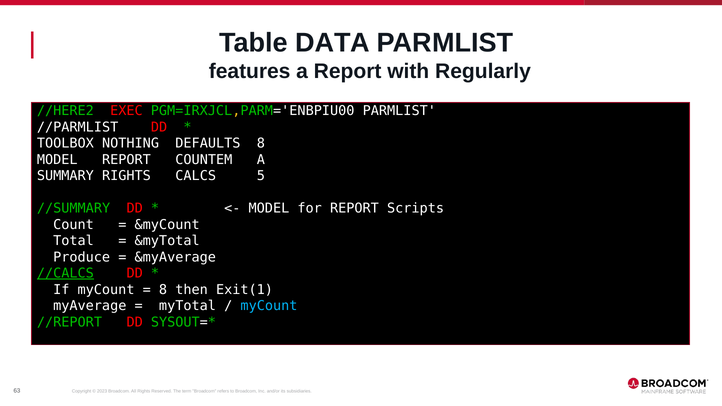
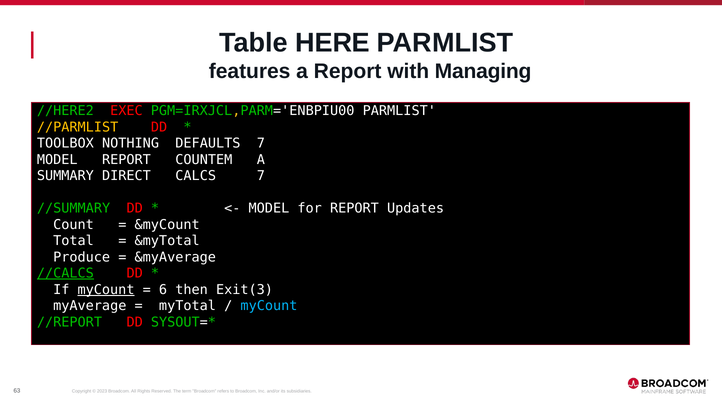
DATA: DATA -> HERE (333, 43)
Regularly: Regularly -> Managing (483, 71)
//PARMLIST colour: white -> yellow (78, 127)
DEFAULTS 8: 8 -> 7 (261, 143)
SUMMARY RIGHTS: RIGHTS -> DIRECT (126, 176)
CALCS 5: 5 -> 7 (261, 176)
Scripts: Scripts -> Updates (416, 208)
myCount underline: none -> present (106, 290)
8: 8 -> 6 (163, 290)
Exit(1: Exit(1 -> Exit(3 (245, 290)
